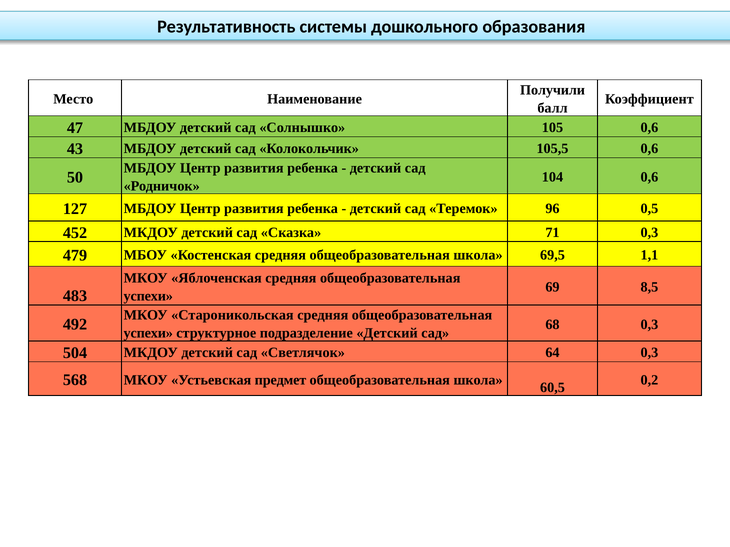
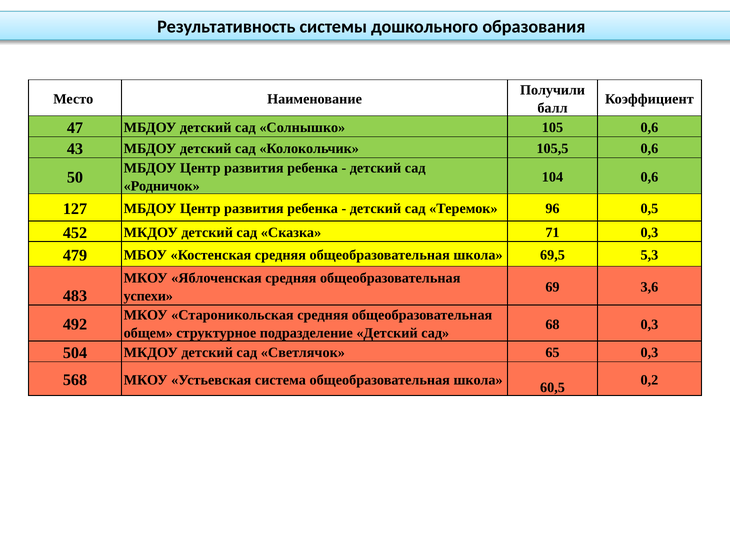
1,1: 1,1 -> 5,3 (649, 255)
8,5: 8,5 -> 3,6 (649, 287)
успехи: успехи -> общем (148, 334)
64: 64 -> 65 (552, 353)
предмет: предмет -> система (280, 380)
